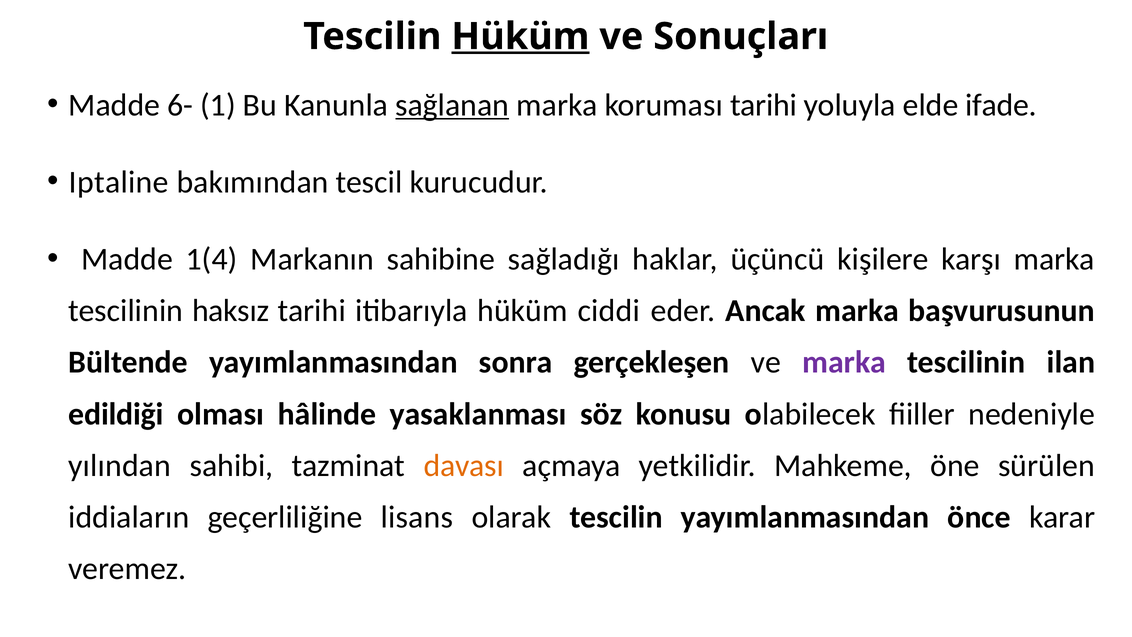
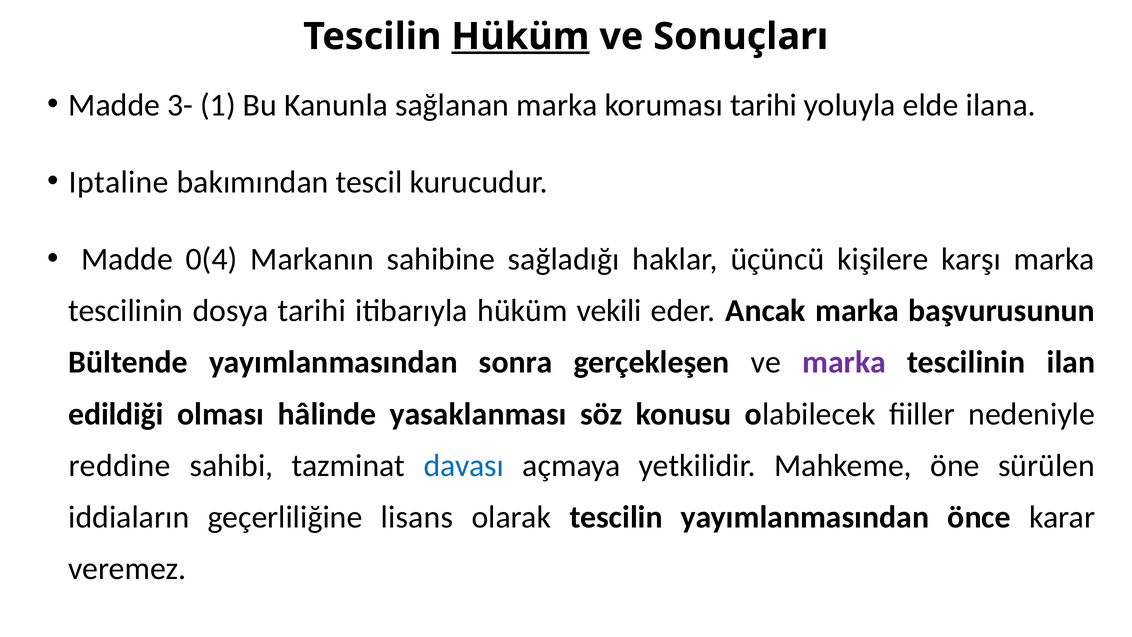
6-: 6- -> 3- (180, 105)
sağlanan underline: present -> none (452, 105)
ifade: ifade -> ilana (1001, 105)
1(4: 1(4 -> 0(4 (212, 259)
haksız: haksız -> dosya (230, 311)
ciddi: ciddi -> vekili (609, 311)
yılından: yılından -> reddine (120, 465)
davası colour: orange -> blue (464, 465)
